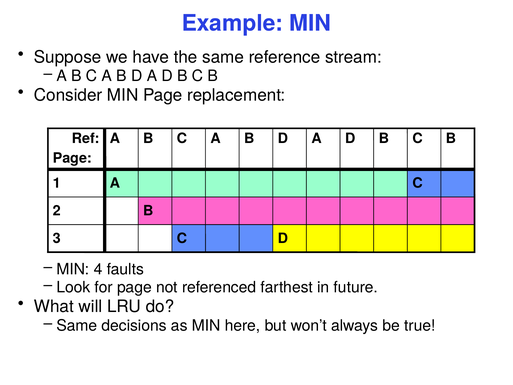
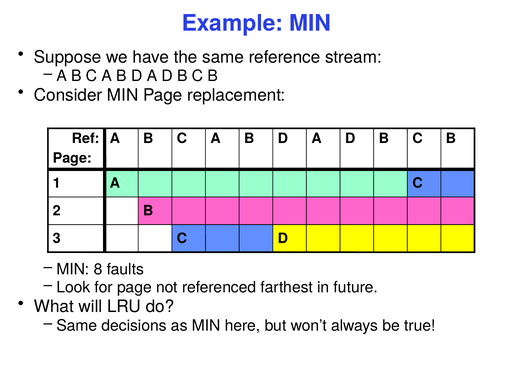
4: 4 -> 8 (98, 269)
